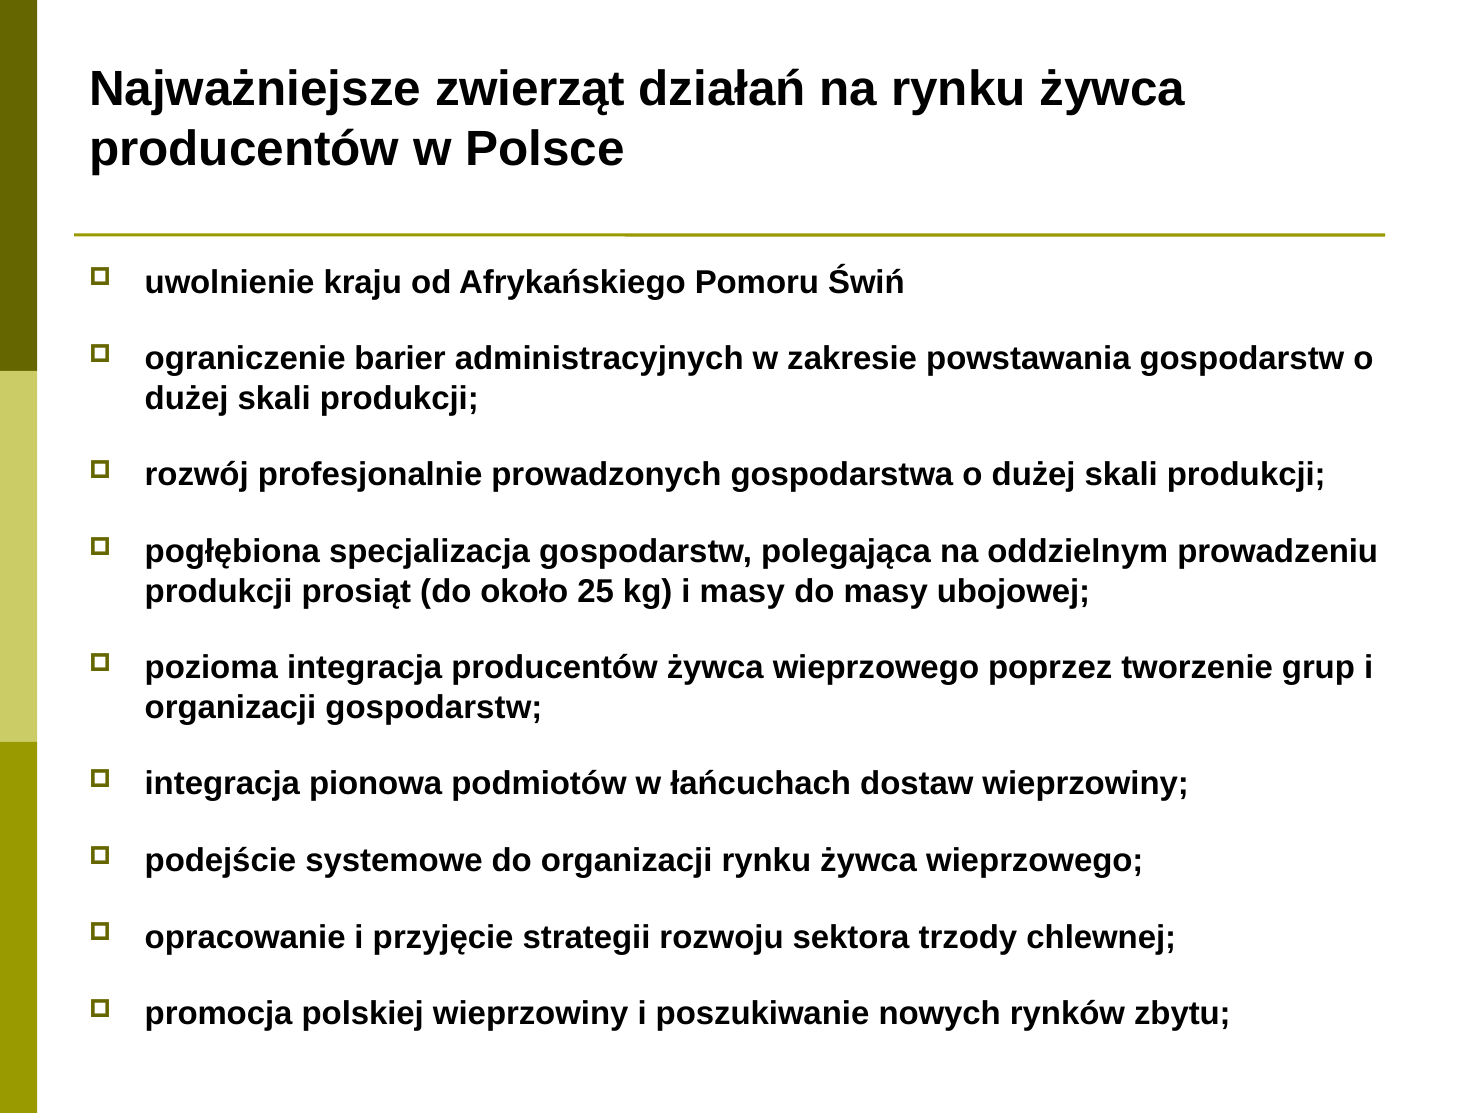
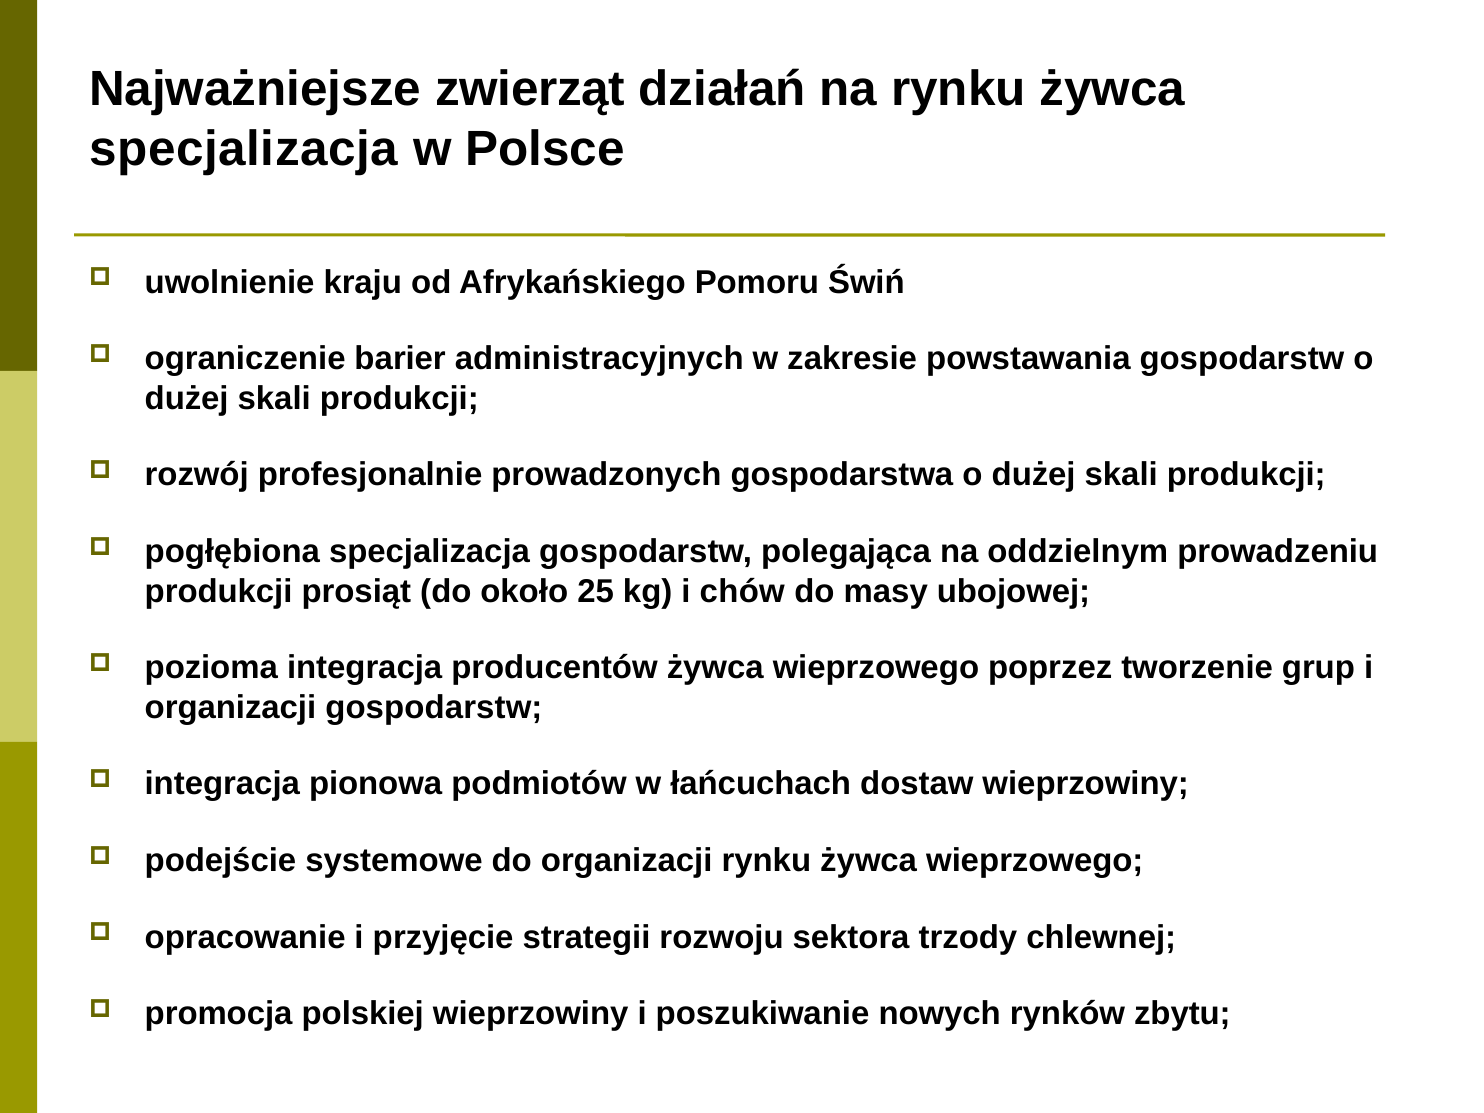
producentów: producentów -> specjalizacja (244, 149)
i masy: masy -> chów (742, 591)
